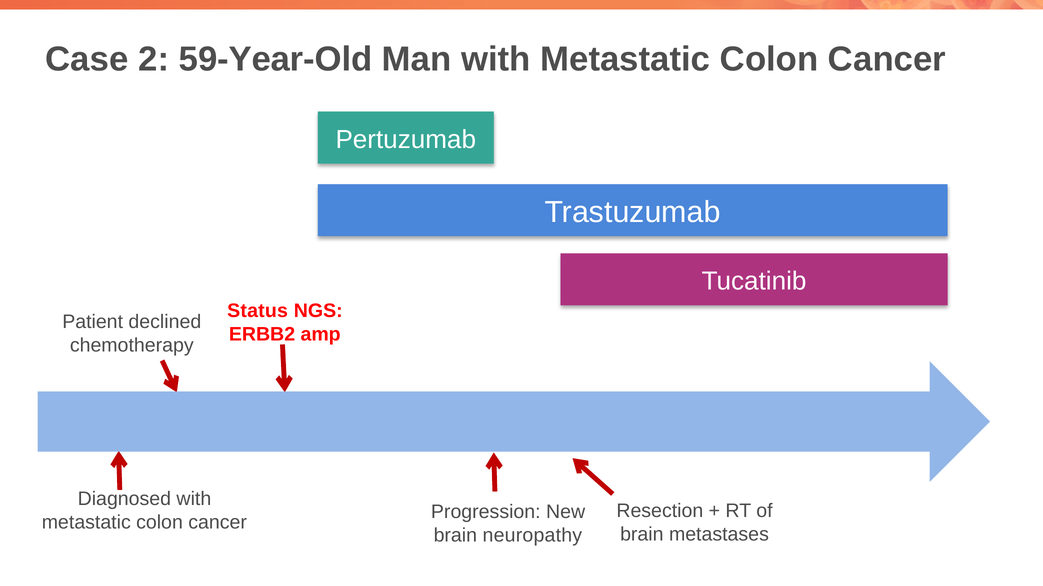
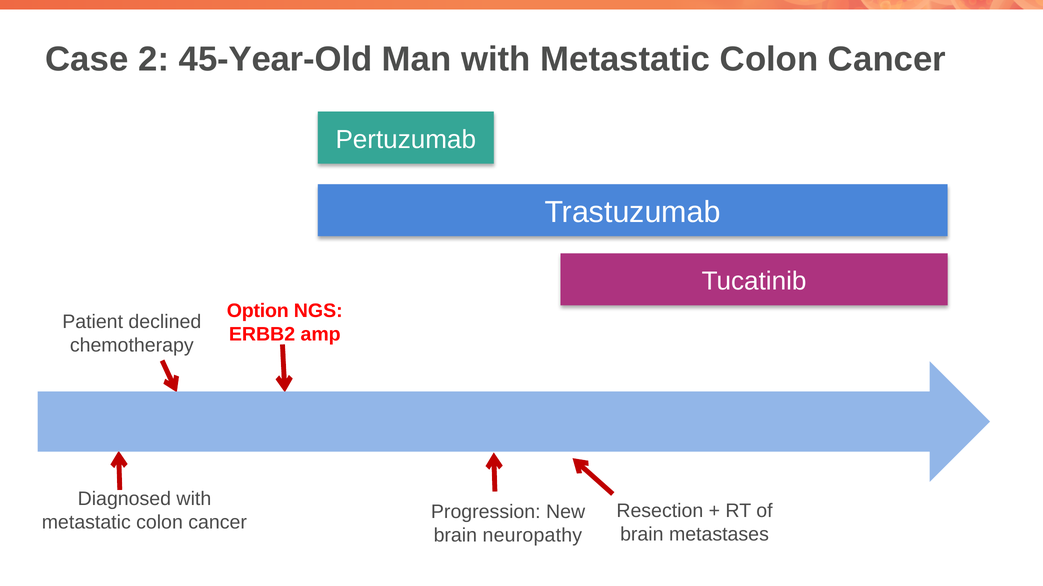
59-Year-Old: 59-Year-Old -> 45-Year-Old (276, 60)
Status: Status -> Option (258, 311)
